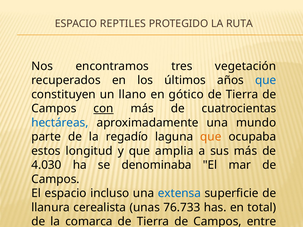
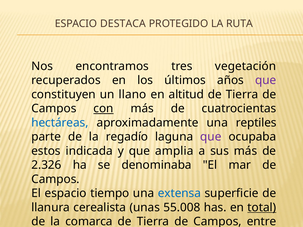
REPTILES: REPTILES -> DESTACA (123, 24)
que colour: blue -> purple (266, 80)
gótico: gótico -> altitud (186, 94)
mundo: mundo -> reptiles (256, 123)
que colour: orange -> purple (211, 137)
longitud: longitud -> indicada (89, 151)
4.030: 4.030 -> 2.326 (46, 165)
incluso: incluso -> tiempo (110, 194)
76.733: 76.733 -> 55.008 (182, 208)
total underline: none -> present (262, 208)
